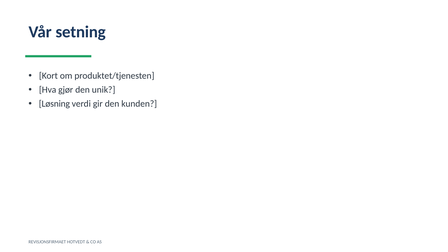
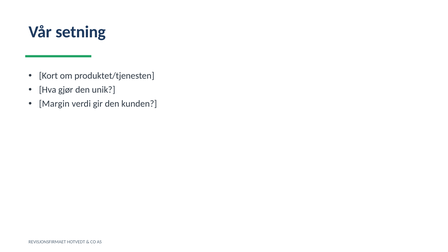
Løsning: Løsning -> Margin (54, 104)
